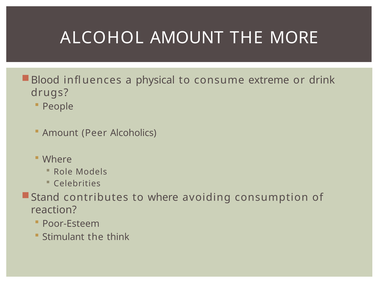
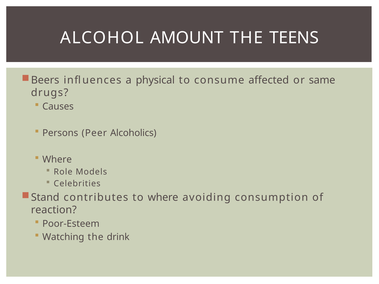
MORE: MORE -> TEENS (294, 38)
Blood: Blood -> Beers (45, 80)
extreme: extreme -> affected (269, 80)
drink: drink -> same (322, 80)
People: People -> Causes (58, 107)
Amount: Amount -> Persons (60, 133)
Stimulant: Stimulant -> Watching (63, 237)
think: think -> drink (118, 237)
